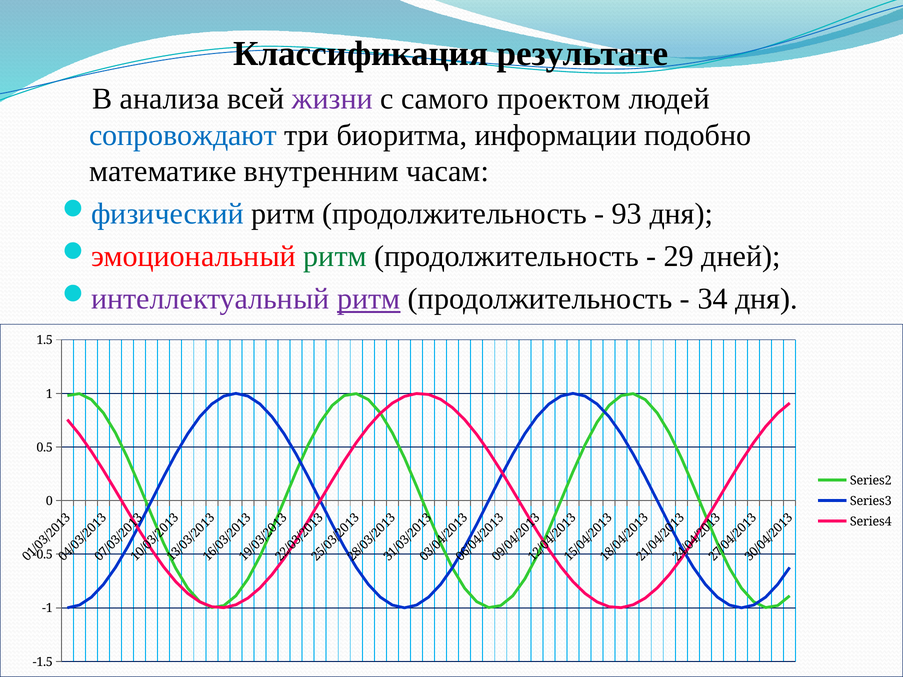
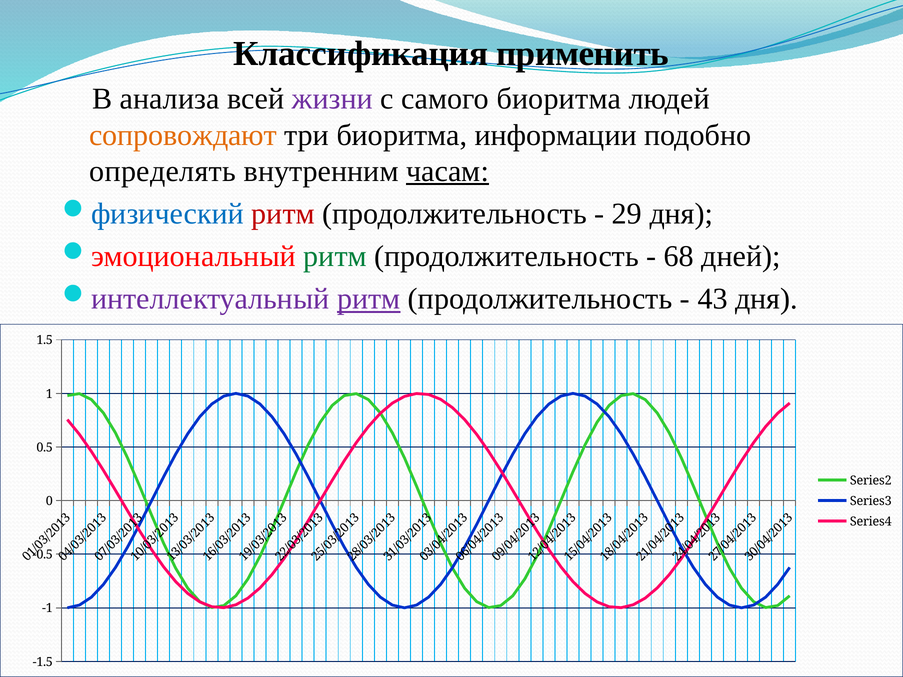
результате: результате -> применить (583, 54)
самого проектом: проектом -> биоритма (559, 99)
сопровождают colour: blue -> orange (183, 135)
математике: математике -> определять (163, 171)
часам underline: none -> present (447, 171)
ритм colour: black -> red (283, 214)
93: 93 -> 29 (627, 214)
29: 29 -> 68 (679, 257)
34: 34 -> 43 (713, 299)
